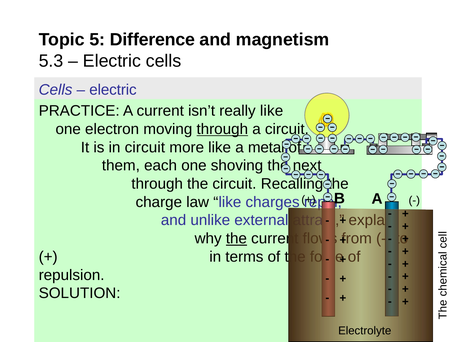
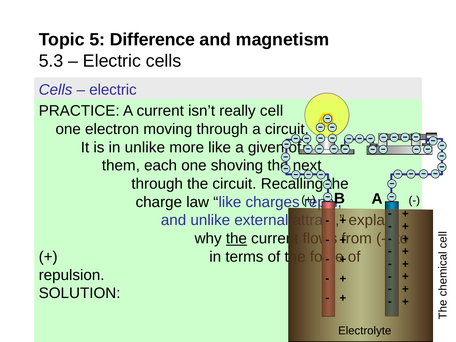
really like: like -> cell (272, 111)
through underline: present -> none (222, 129)
in circuit: circuit -> unlike (145, 147)
metal: metal -> given (266, 147)
